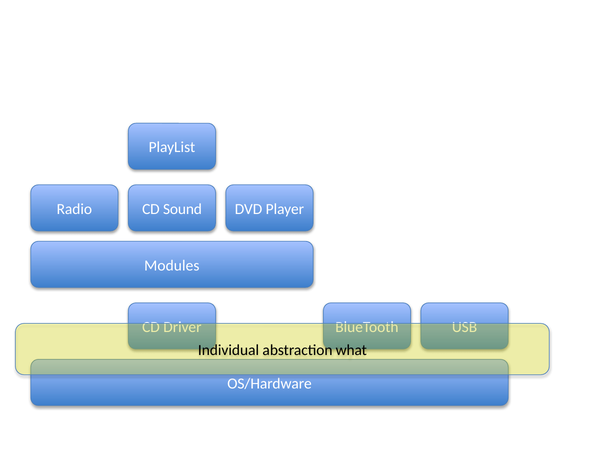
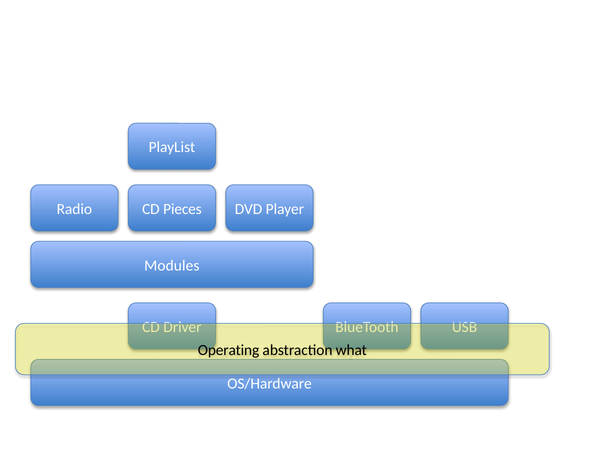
Sound: Sound -> Pieces (182, 209)
Individual: Individual -> Operating (229, 350)
